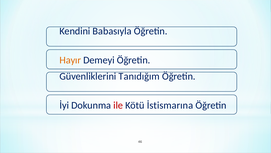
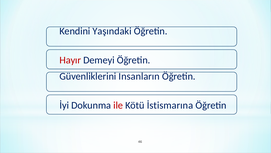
Babasıyla: Babasıyla -> Yaşındaki (112, 31)
Hayır colour: orange -> red (70, 60)
Tanıdığım: Tanıdığım -> Insanların (139, 76)
